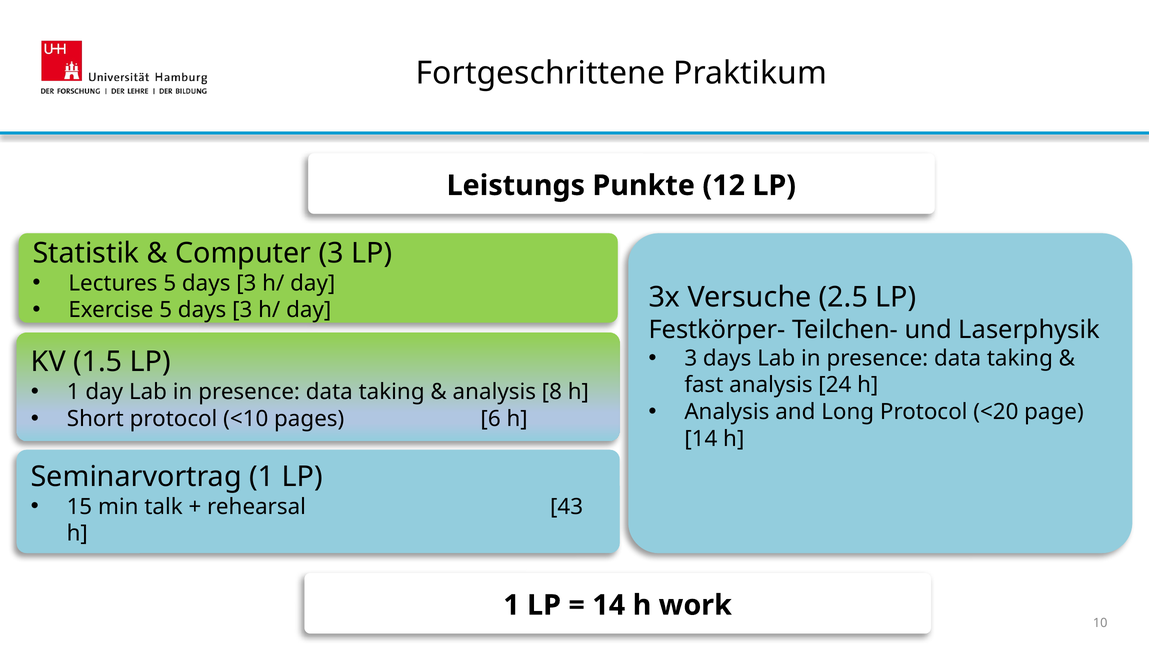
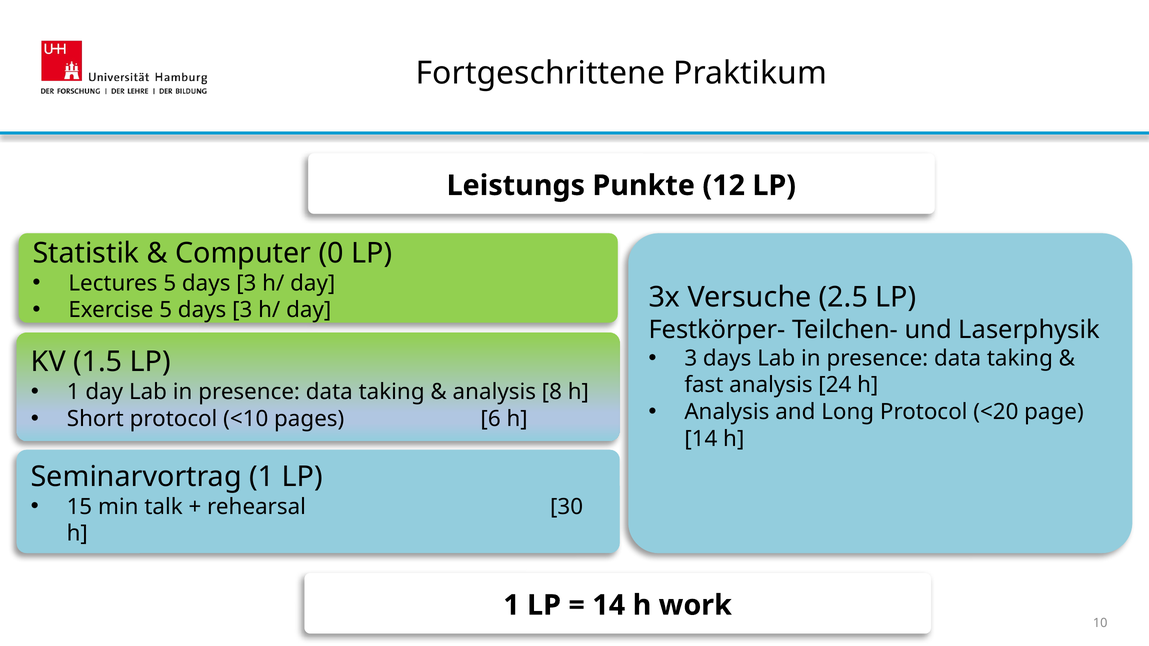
Computer 3: 3 -> 0 (331, 253)
43: 43 -> 30 (567, 507)
